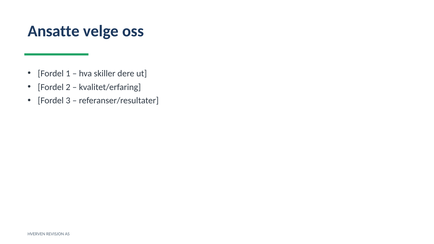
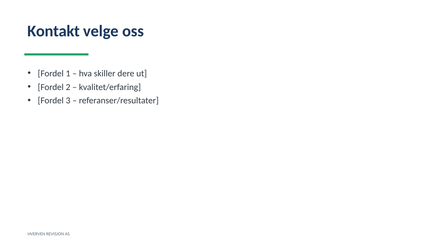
Ansatte: Ansatte -> Kontakt (54, 31)
